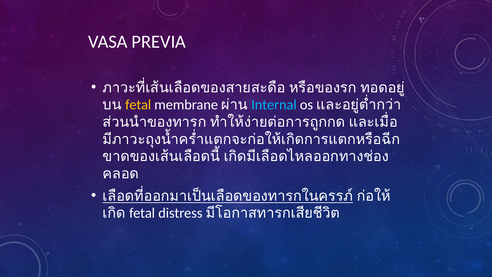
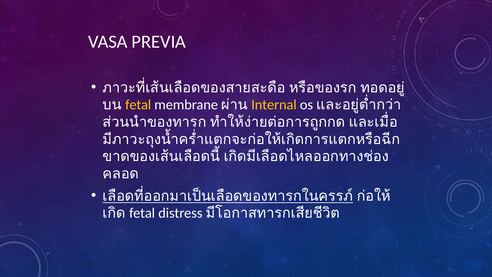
Internal colour: light blue -> yellow (274, 105)
